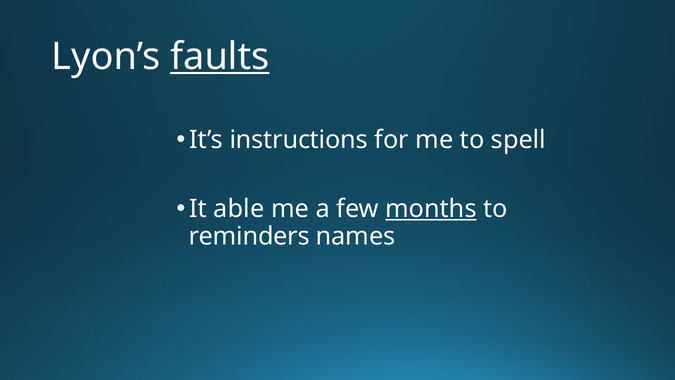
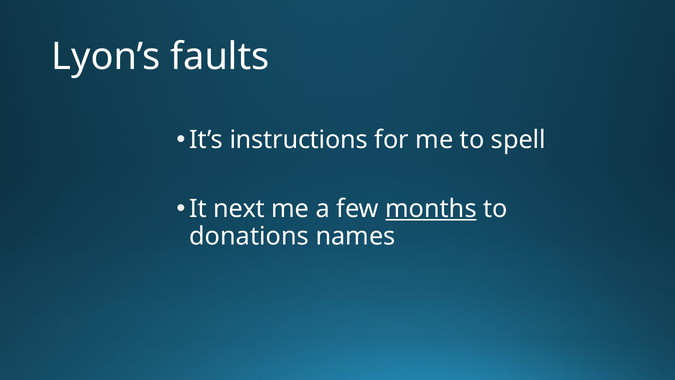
faults underline: present -> none (220, 57)
able: able -> next (239, 209)
reminders: reminders -> donations (249, 236)
